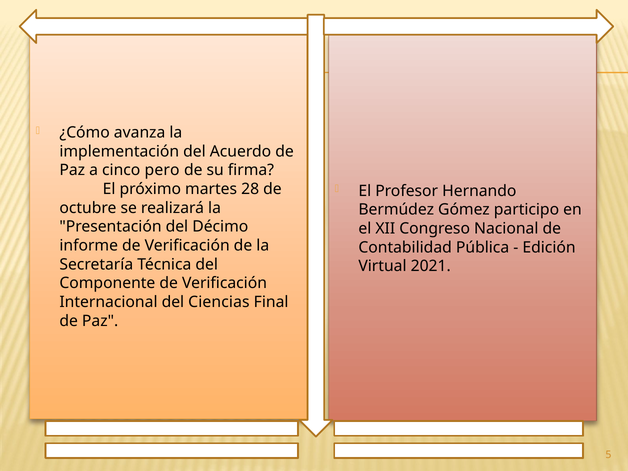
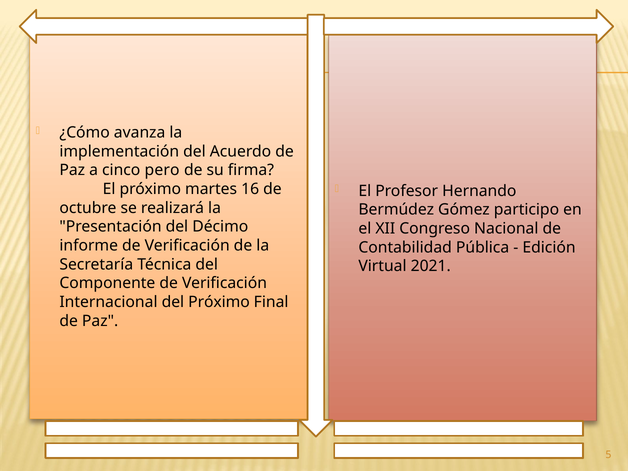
28: 28 -> 16 (250, 189)
del Ciencias: Ciencias -> Próximo (219, 302)
